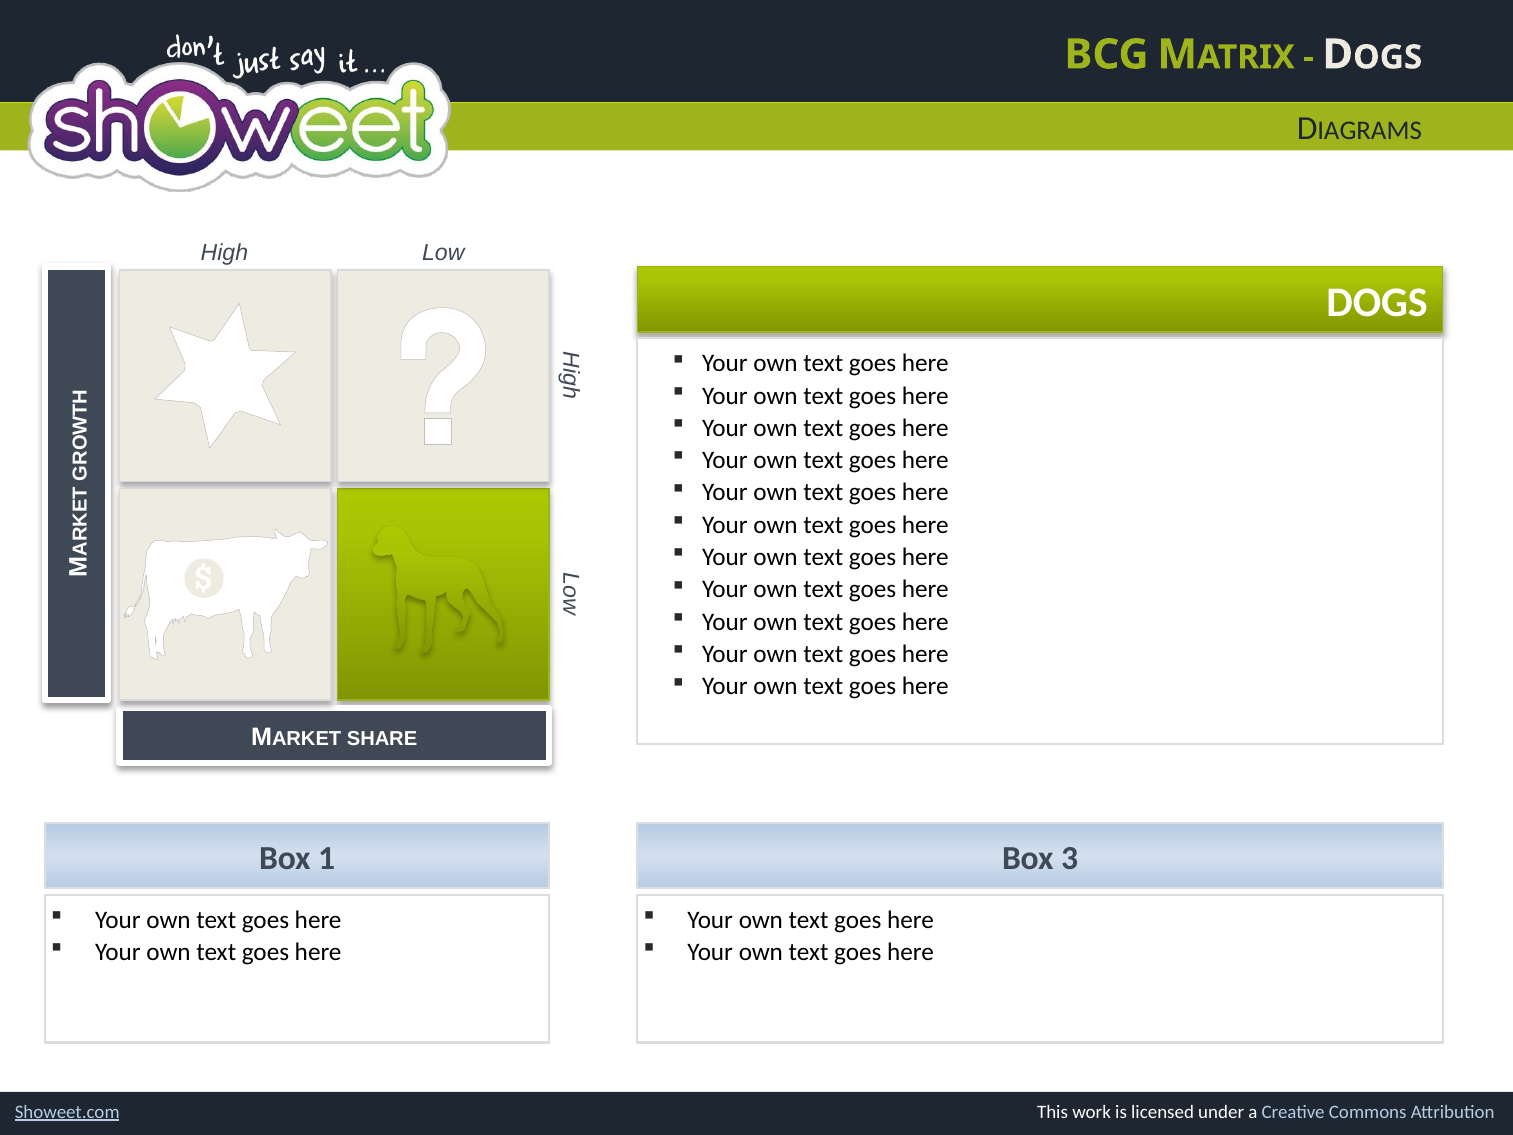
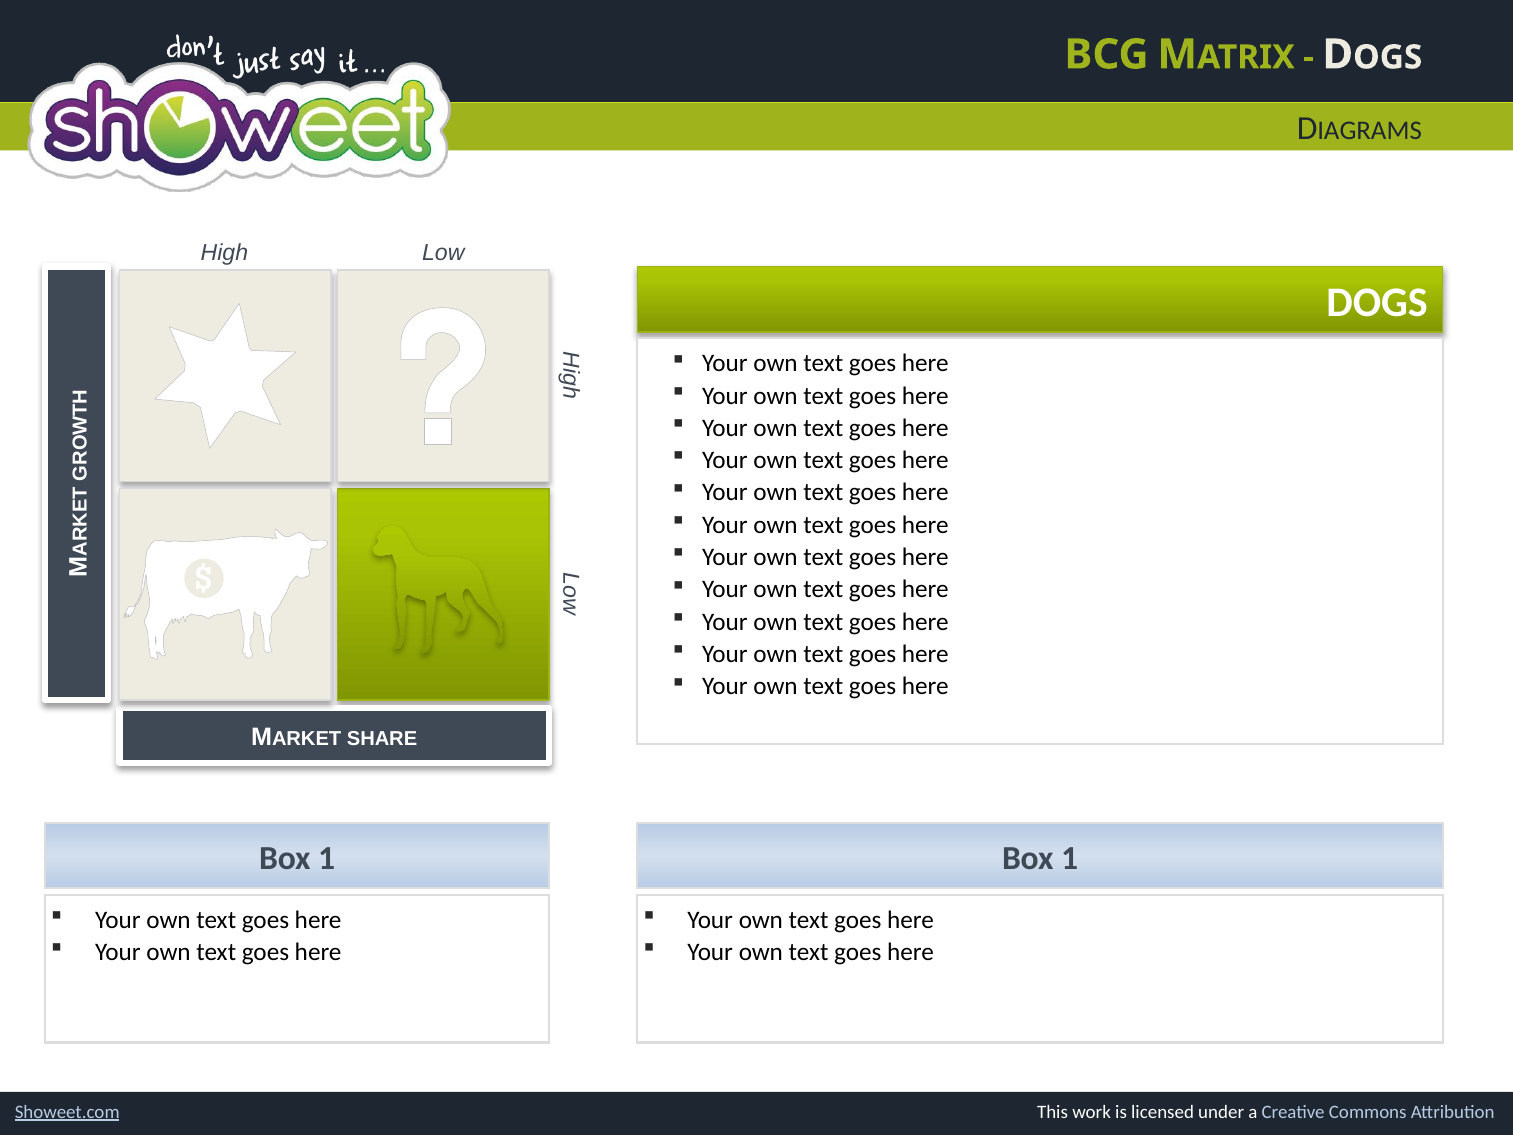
3: 3 -> 1 (1070, 858)
